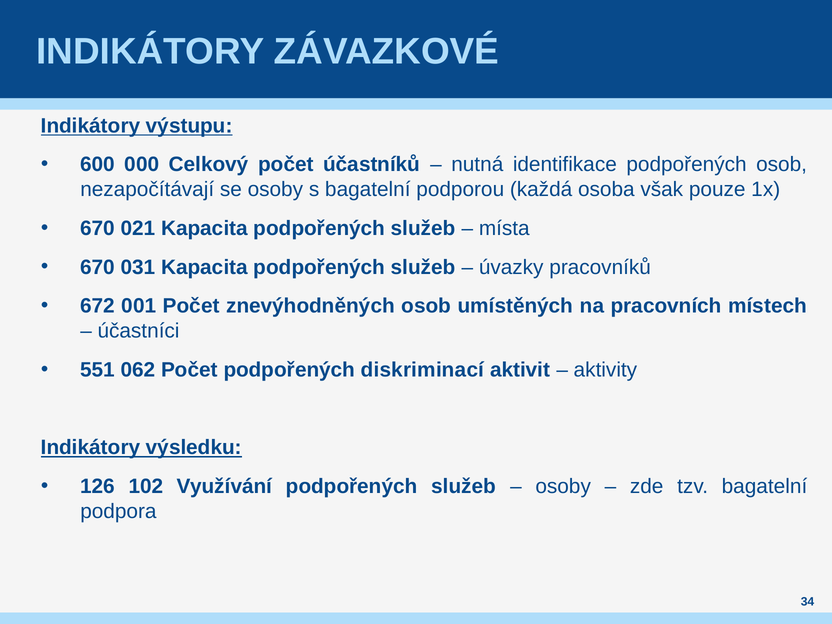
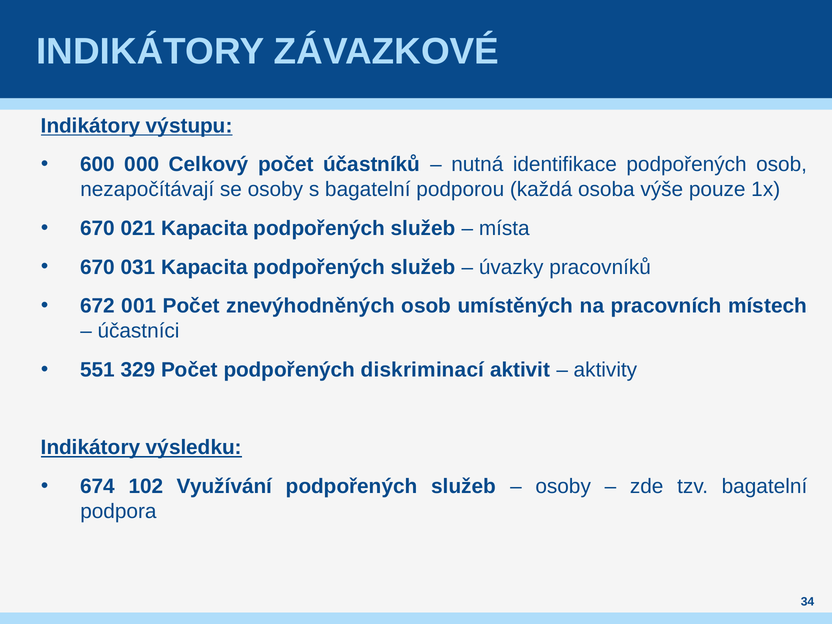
však: však -> výše (662, 190)
062: 062 -> 329 (138, 370)
126: 126 -> 674 (98, 486)
